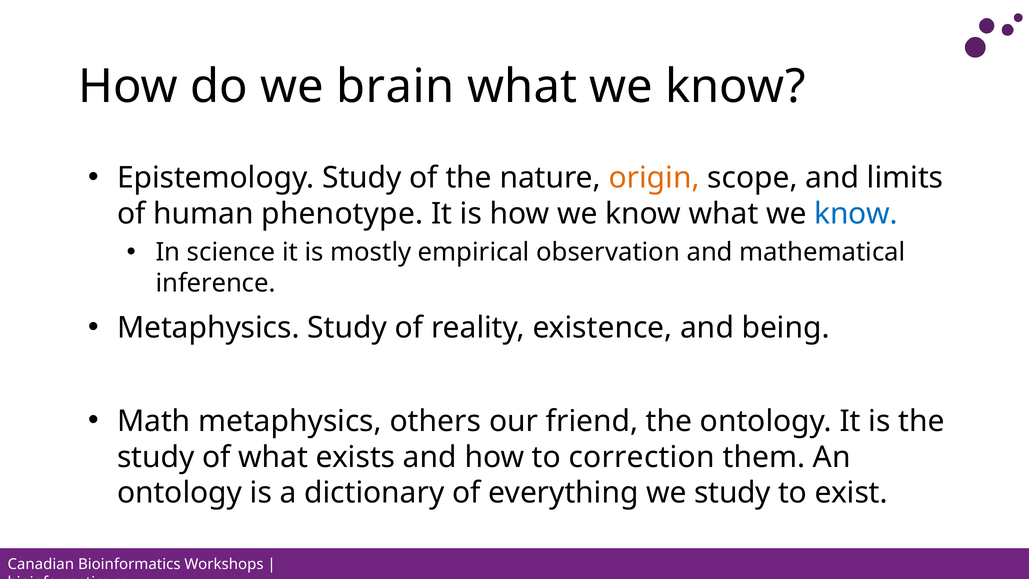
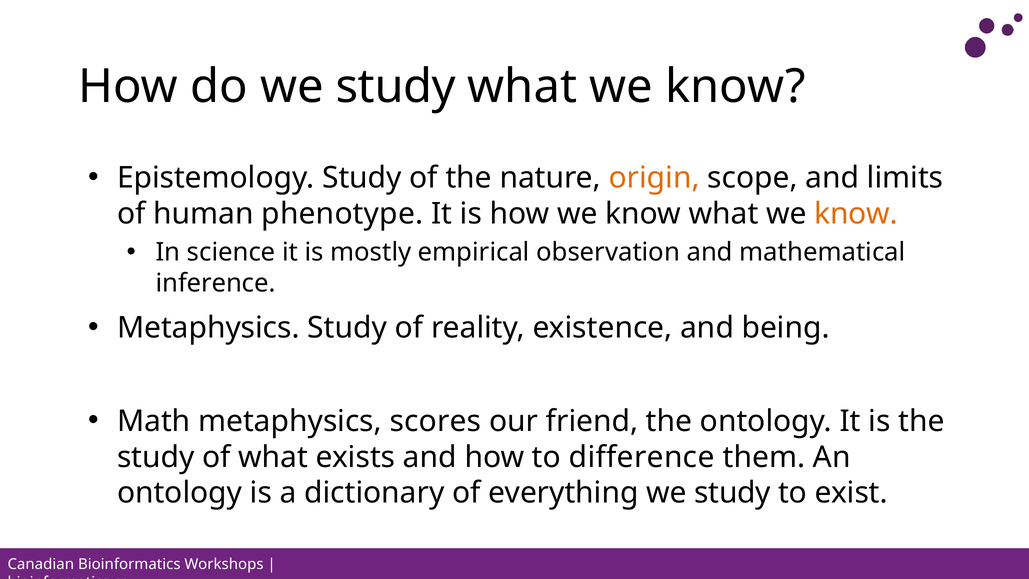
do we brain: brain -> study (396, 86)
know colour: blue -> orange (856, 214)
others: others -> scores (435, 421)
correction: correction -> difference (642, 457)
